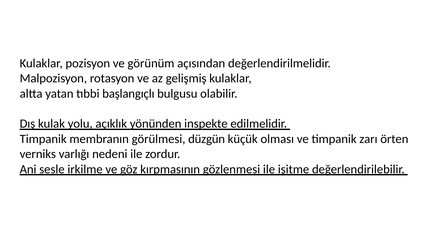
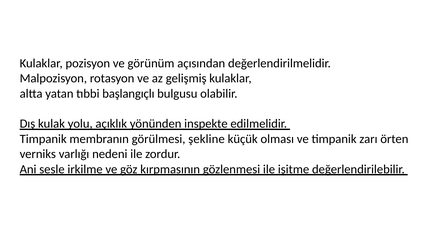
düzgün: düzgün -> şekline (207, 139)
